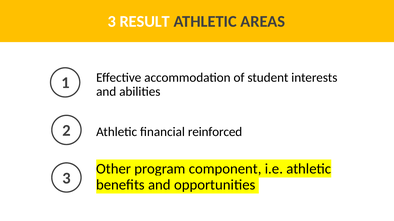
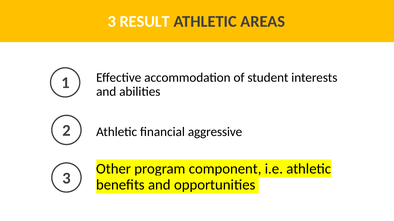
reinforced: reinforced -> aggressive (215, 132)
